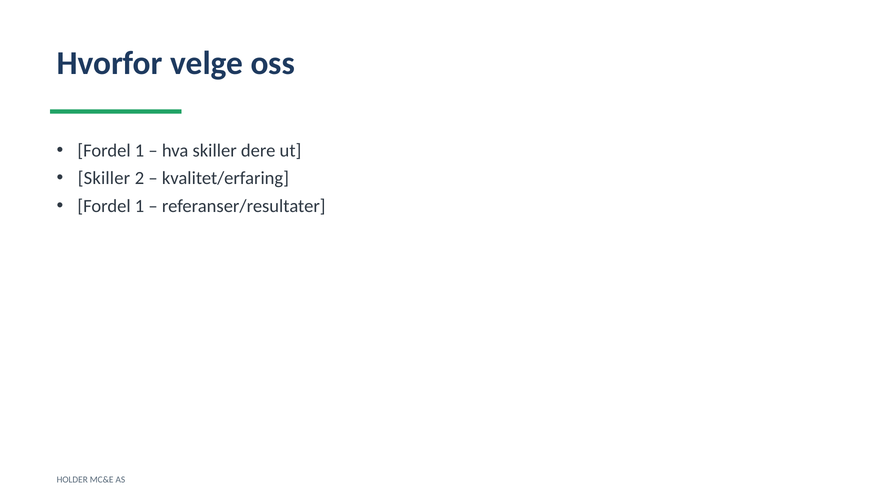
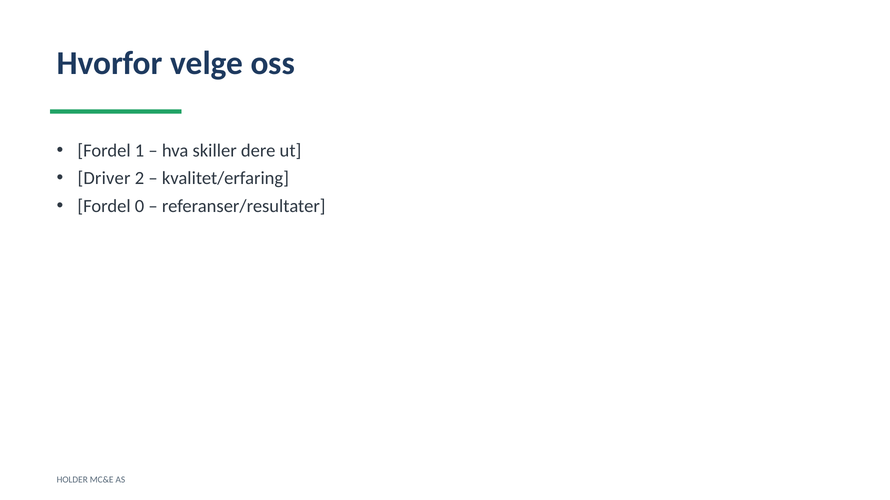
Skiller: Skiller -> Driver (104, 179)
1: 1 -> 0 (140, 206)
